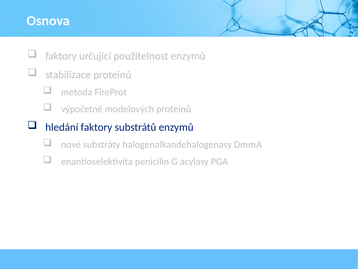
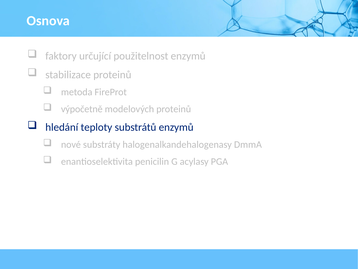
hledání faktory: faktory -> teploty (96, 127)
